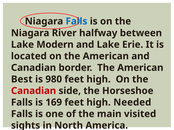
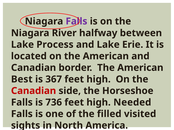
Falls colour: blue -> purple (76, 21)
Modern: Modern -> Process (55, 45)
980: 980 -> 367 (54, 80)
169: 169 -> 736 (54, 103)
main: main -> filled (109, 114)
